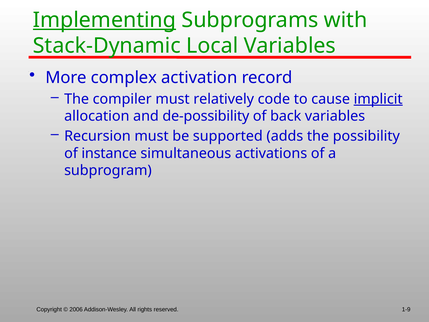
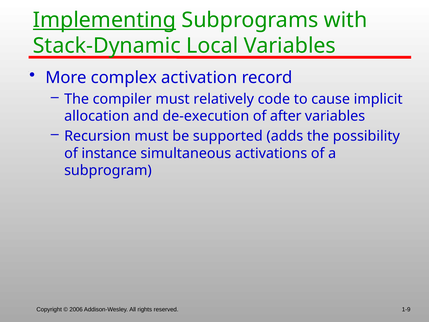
implicit underline: present -> none (378, 99)
de-possibility: de-possibility -> de-execution (206, 116)
back: back -> after (286, 116)
